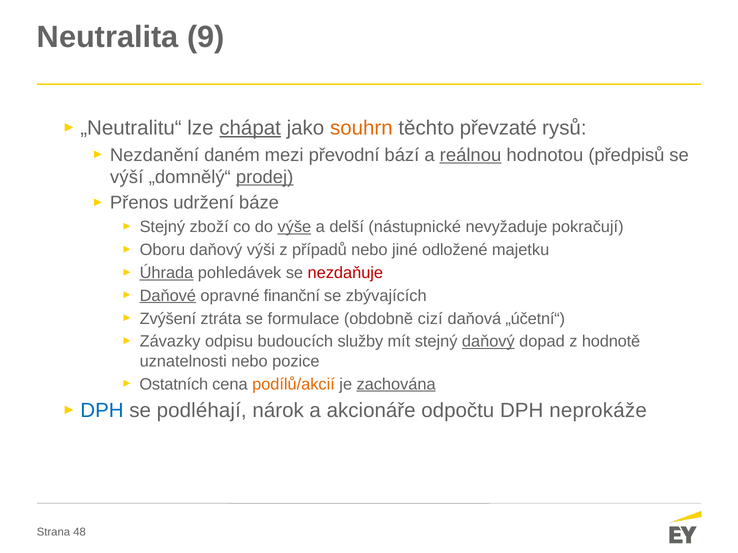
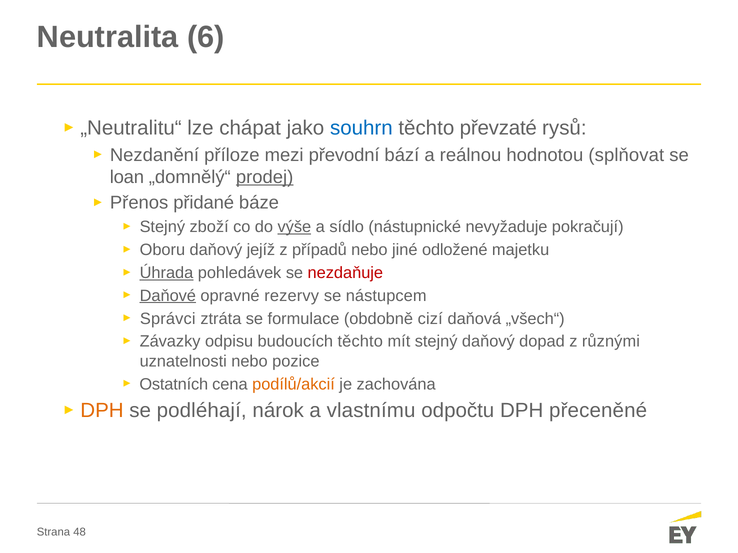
9: 9 -> 6 (206, 37)
chápat underline: present -> none (250, 128)
souhrn colour: orange -> blue (361, 128)
daném: daném -> příloze (232, 155)
reálnou underline: present -> none (471, 155)
předpisů: předpisů -> splňovat (626, 155)
výší: výší -> loan (127, 177)
udržení: udržení -> přidané (204, 203)
delší: delší -> sídlo (347, 227)
výši: výši -> jejíž (261, 250)
finanční: finanční -> rezervy (292, 296)
zbývajících: zbývajících -> nástupcem (386, 296)
Zvýšení: Zvýšení -> Správci (168, 319)
„účetní“: „účetní“ -> „všech“ (535, 319)
budoucích služby: služby -> těchto (360, 342)
daňový underline: present -> none (488, 342)
hodnotě: hodnotě -> různými (611, 342)
zachována underline: present -> none (396, 384)
DPH colour: blue -> orange (102, 411)
akcionáře: akcionáře -> vlastnímu (371, 411)
neprokáže: neprokáže -> přeceněné (598, 411)
